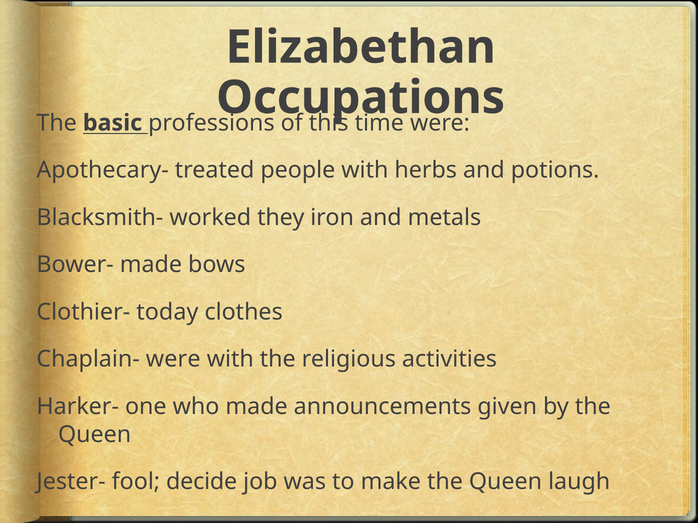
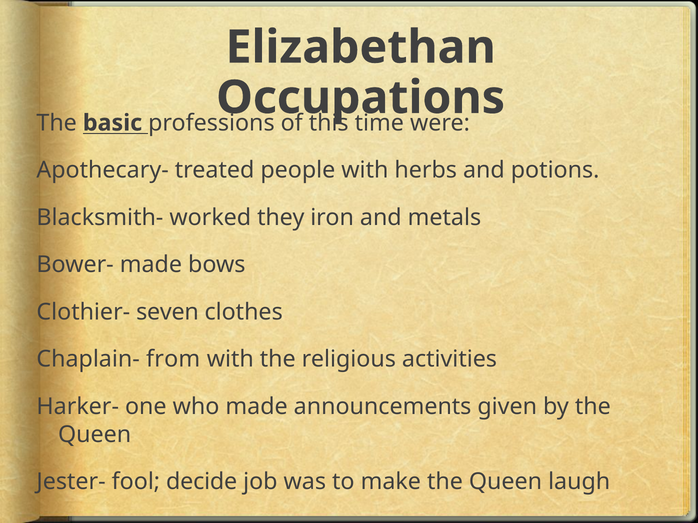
today: today -> seven (168, 312)
Chaplain- were: were -> from (173, 360)
